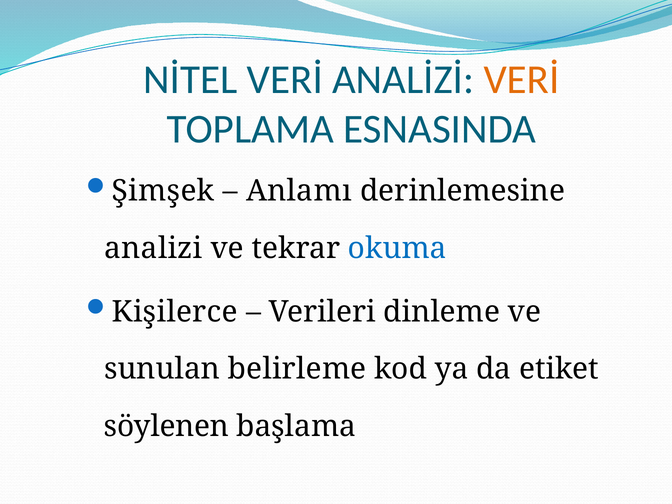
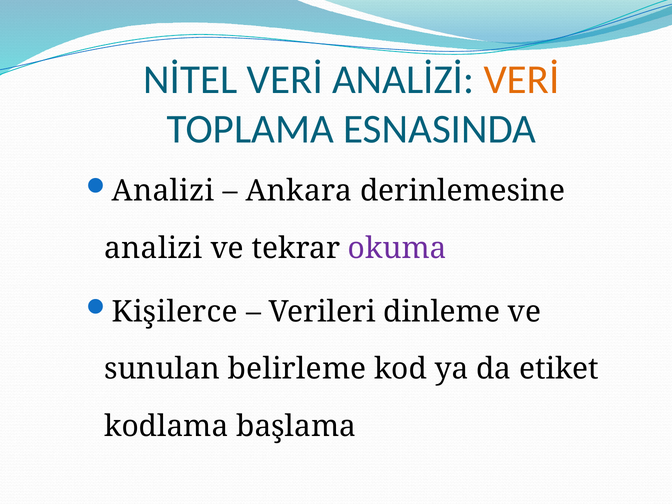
Şimşek: Şimşek -> Analizi (163, 191)
Anlamı: Anlamı -> Ankara (299, 191)
okuma colour: blue -> purple (397, 248)
söylenen: söylenen -> kodlama (166, 426)
